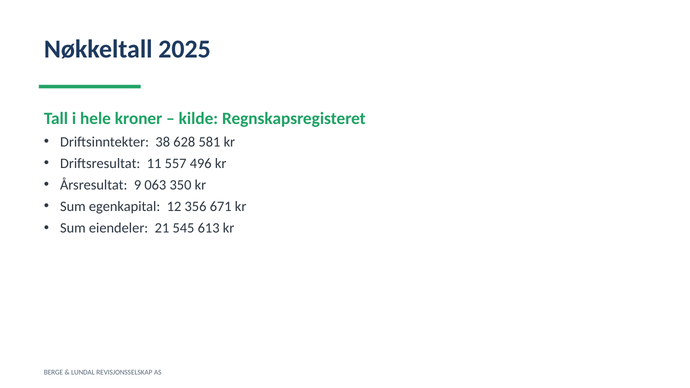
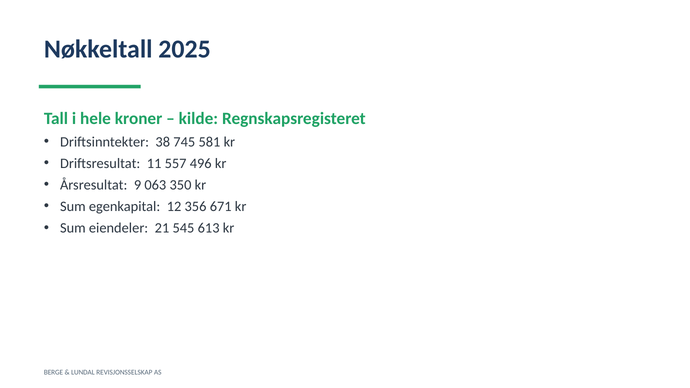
628: 628 -> 745 (184, 142)
